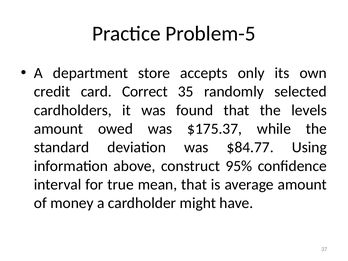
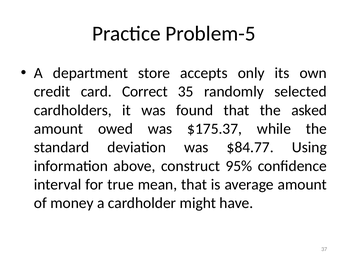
levels: levels -> asked (309, 110)
